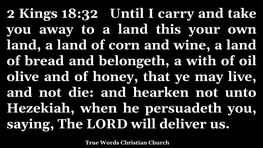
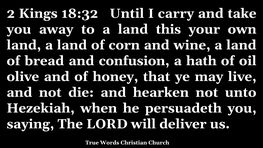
belongeth: belongeth -> confusion (134, 61)
with: with -> hath (201, 61)
